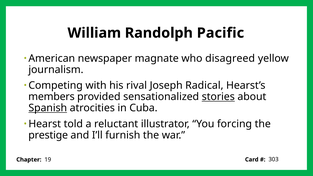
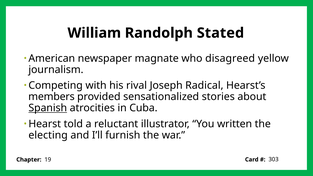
Pacific: Pacific -> Stated (220, 33)
stories underline: present -> none (218, 97)
forcing: forcing -> written (235, 124)
prestige: prestige -> electing (48, 135)
